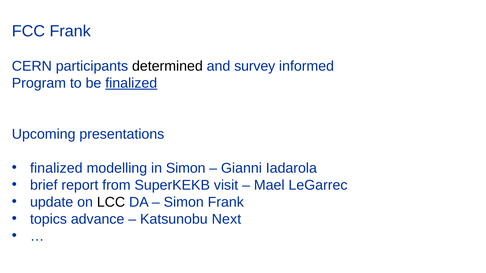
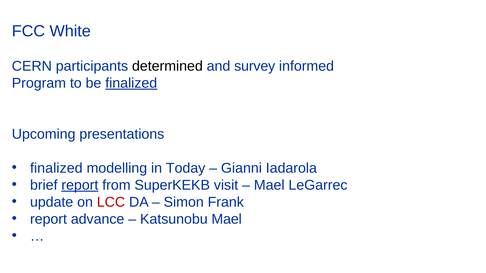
FCC Frank: Frank -> White (70, 31)
in Simon: Simon -> Today (186, 168)
report underline: none -> present (80, 185)
LCC colour: black -> red (111, 202)
topics: topics -> report (49, 219)
Katsunobu Next: Next -> Mael (227, 219)
